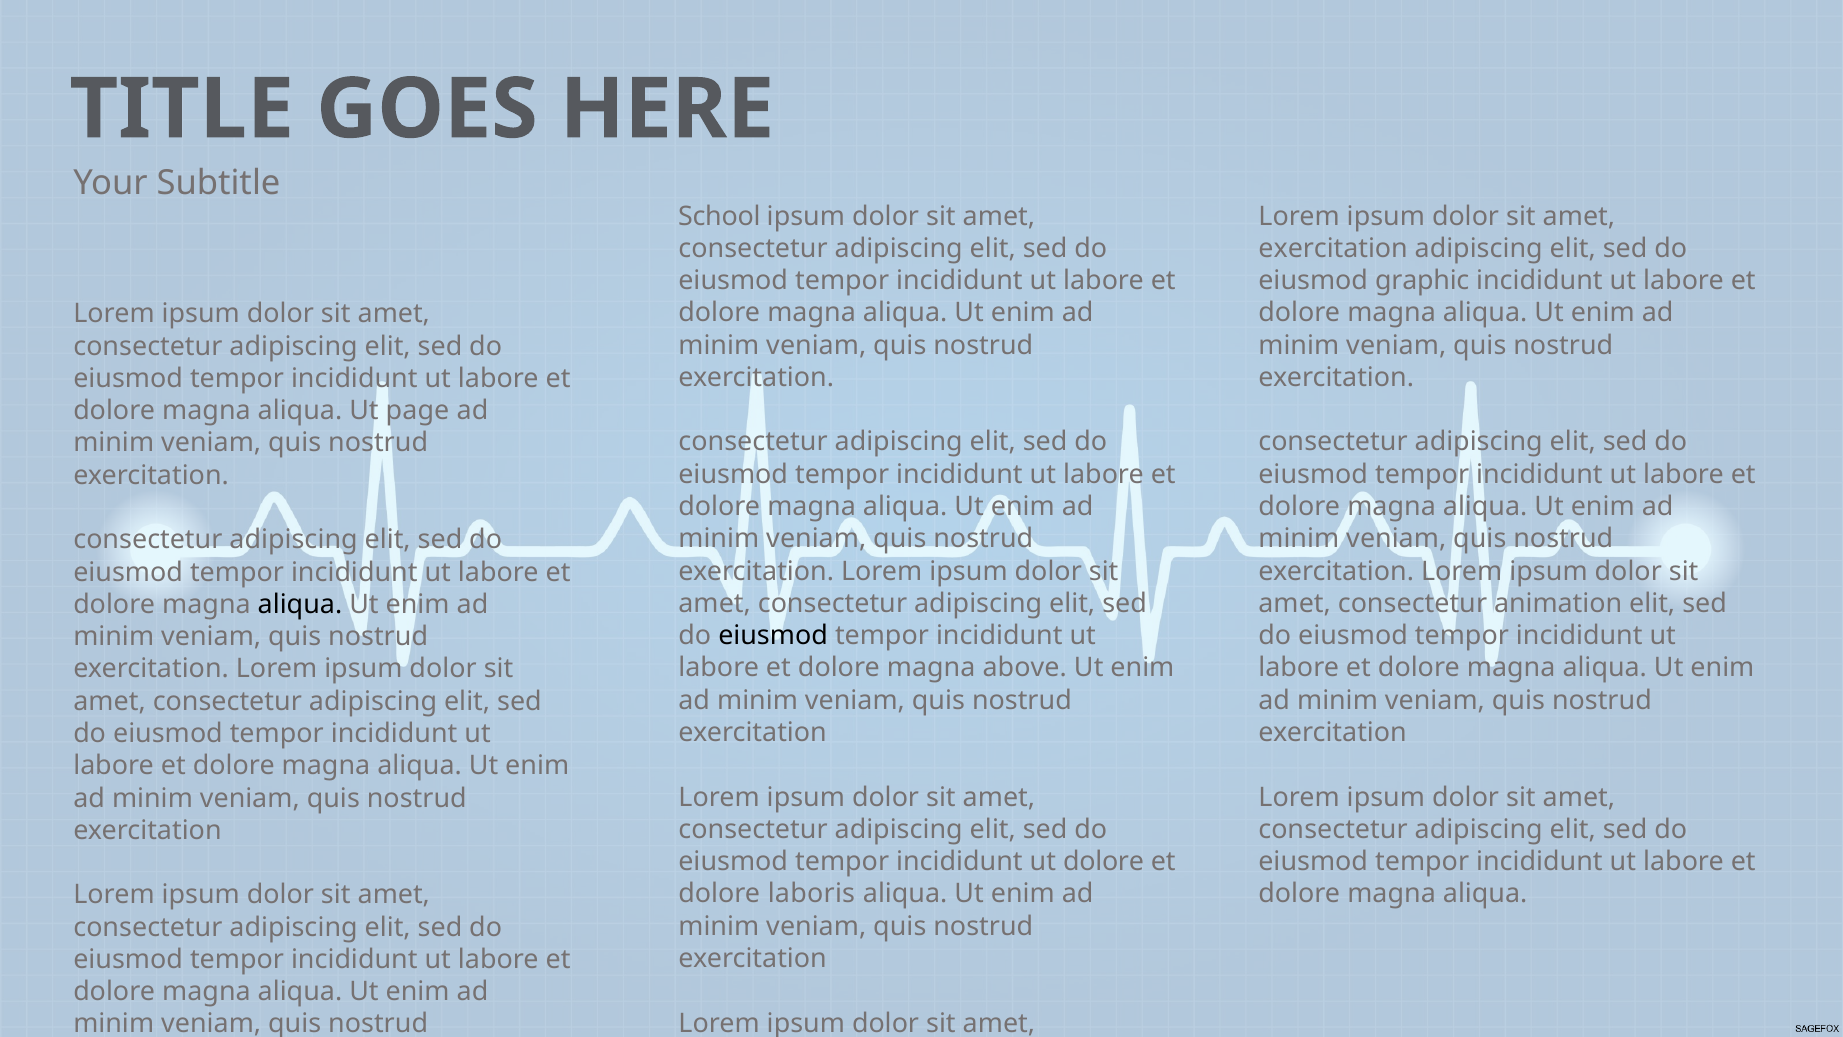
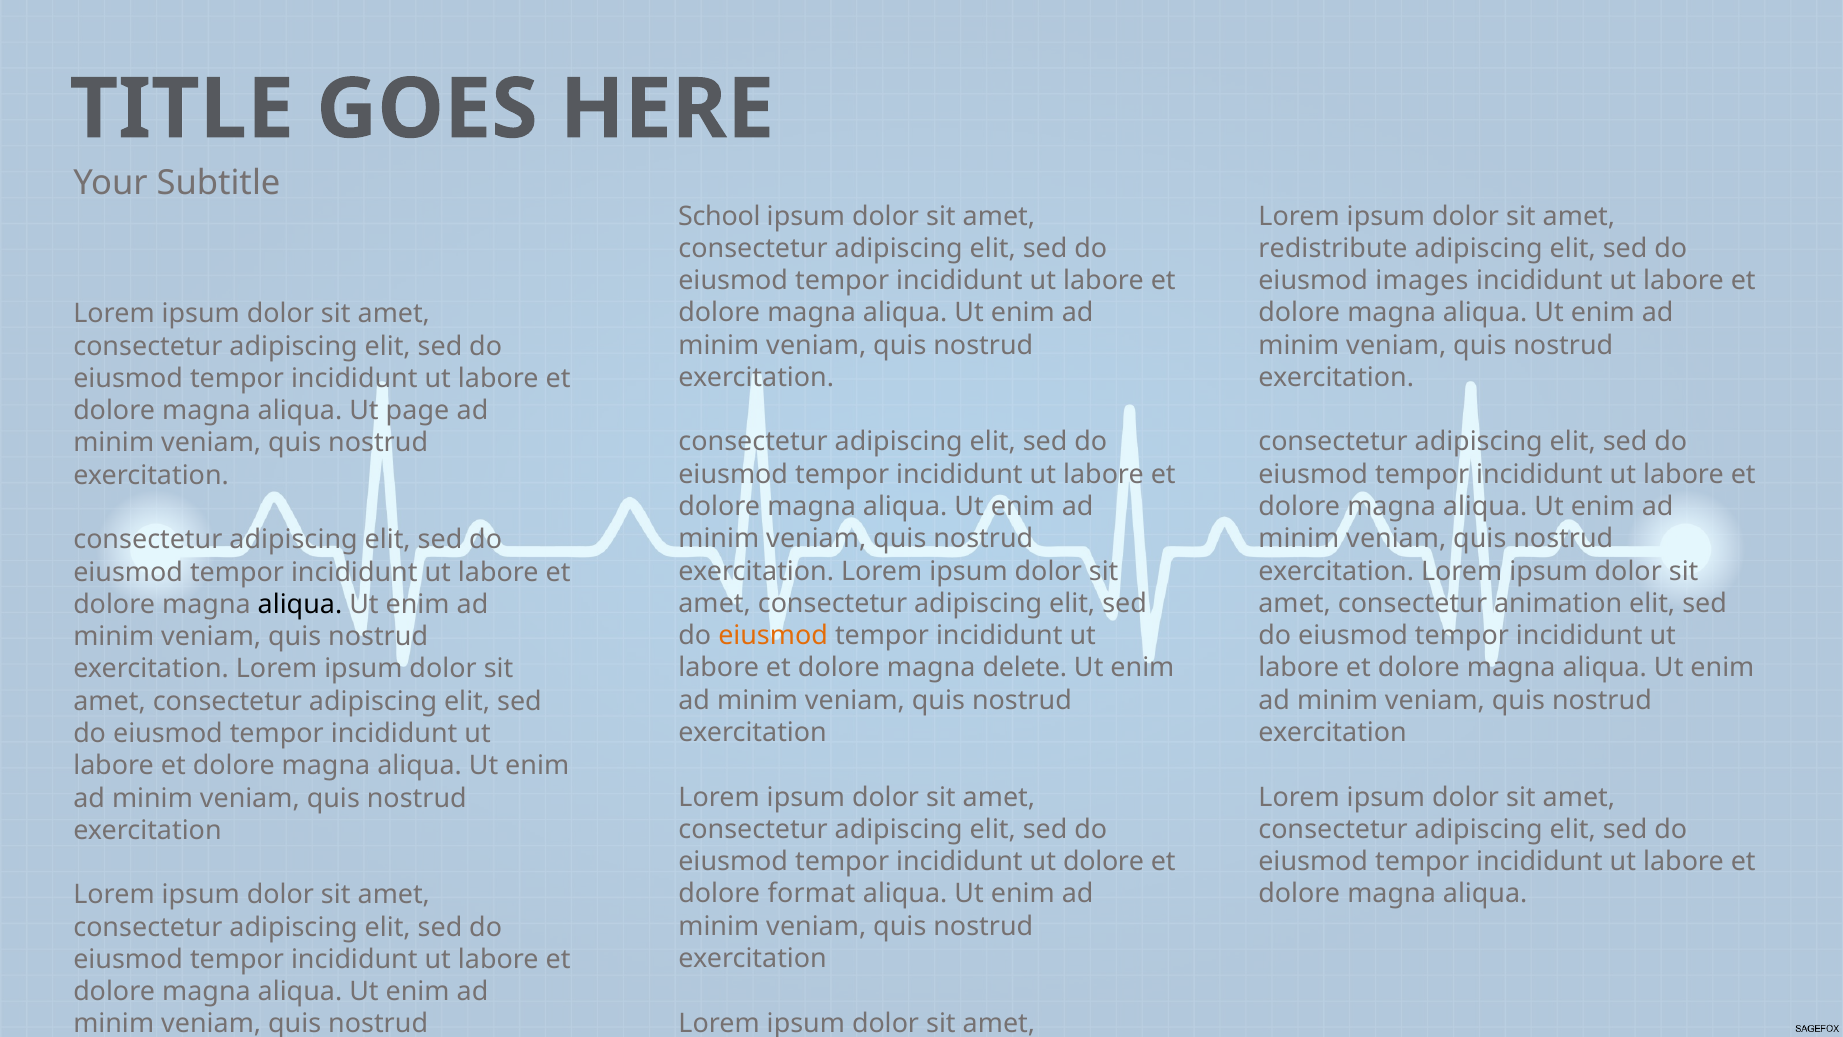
exercitation: exercitation -> redistribute (1333, 248)
graphic: graphic -> images (1422, 281)
eiusmod colour: black -> orange (773, 636)
above: above -> delete (1025, 668)
laboris: laboris -> format (811, 894)
